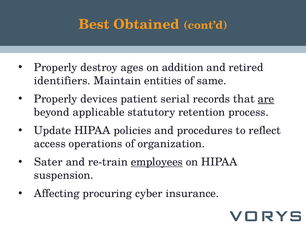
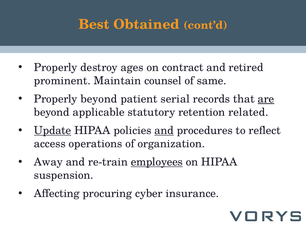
addition: addition -> contract (183, 68)
identifiers: identifiers -> prominent (62, 81)
entities: entities -> counsel (163, 81)
Properly devices: devices -> beyond (99, 99)
process: process -> related (248, 112)
Update underline: none -> present (53, 131)
and underline: none -> present (164, 131)
Sater: Sater -> Away (48, 162)
